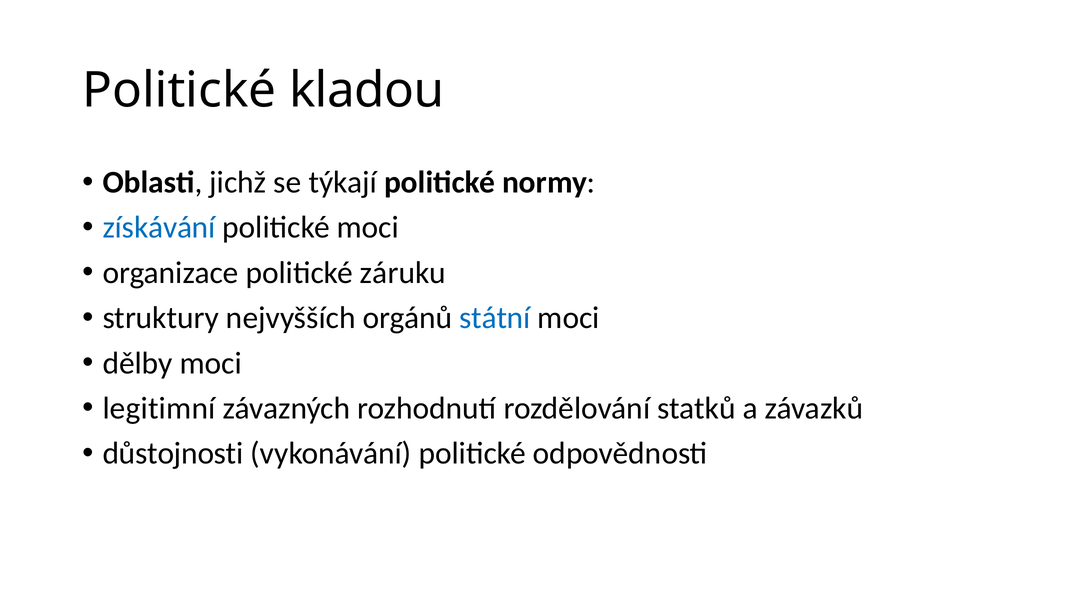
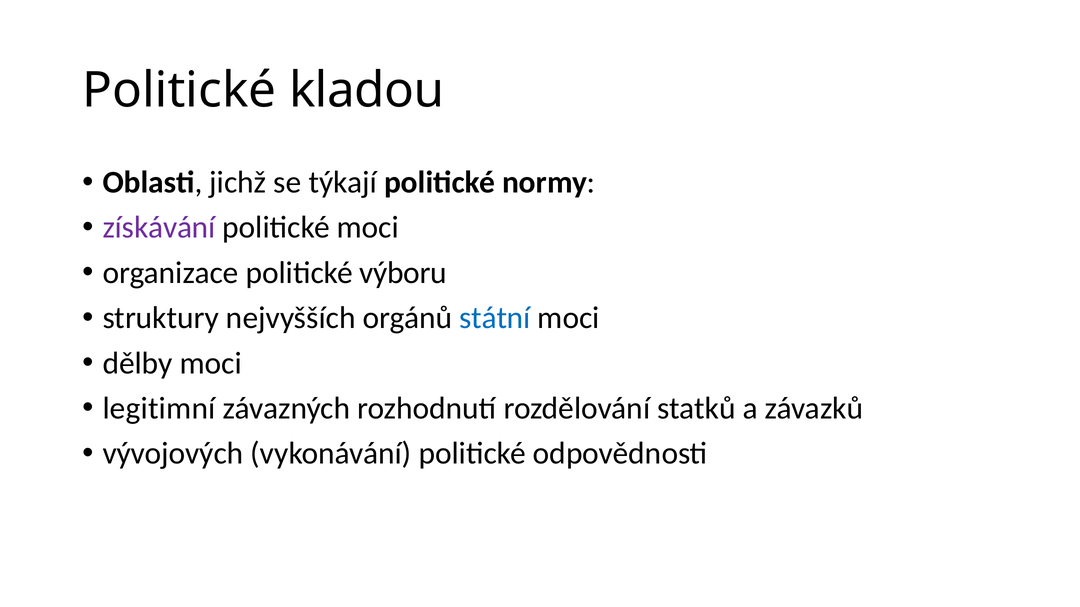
získávání colour: blue -> purple (159, 228)
záruku: záruku -> výboru (403, 273)
důstojnosti: důstojnosti -> vývojových (173, 454)
